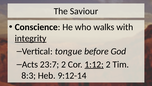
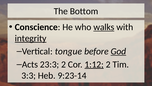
Saviour: Saviour -> Bottom (84, 11)
walks underline: none -> present (104, 27)
God underline: none -> present (118, 51)
23:7: 23:7 -> 23:3 (50, 64)
8:3: 8:3 -> 3:3 (29, 75)
9:12-14: 9:12-14 -> 9:23-14 (72, 75)
